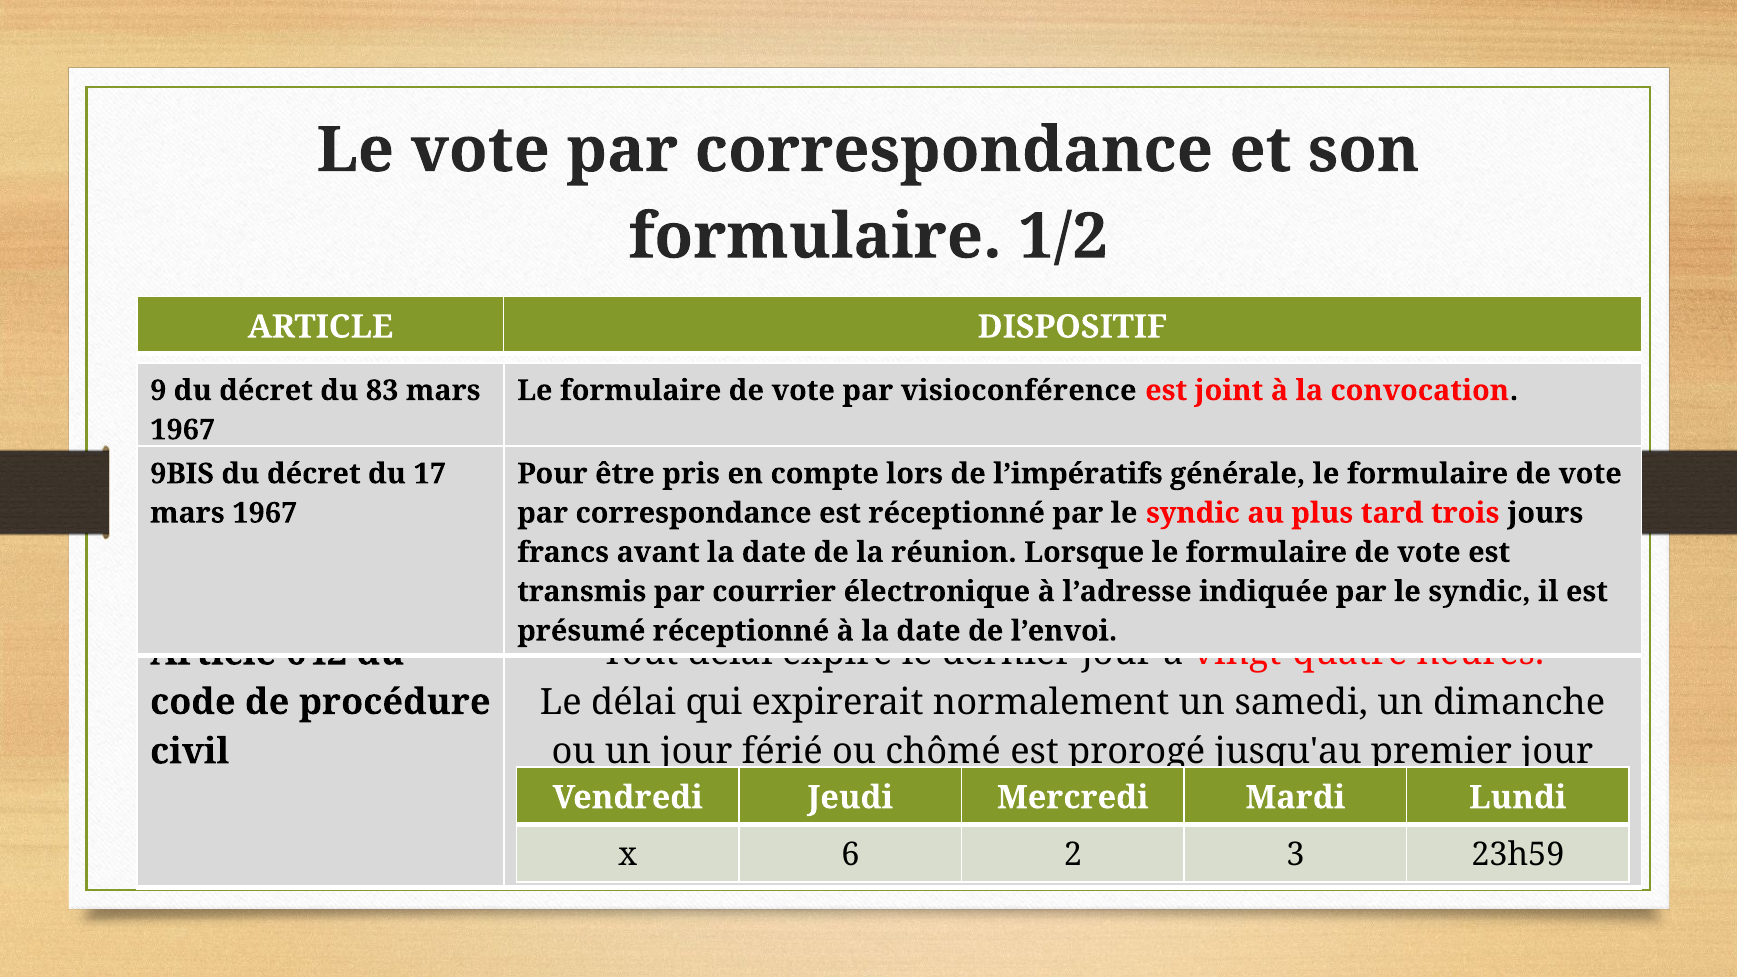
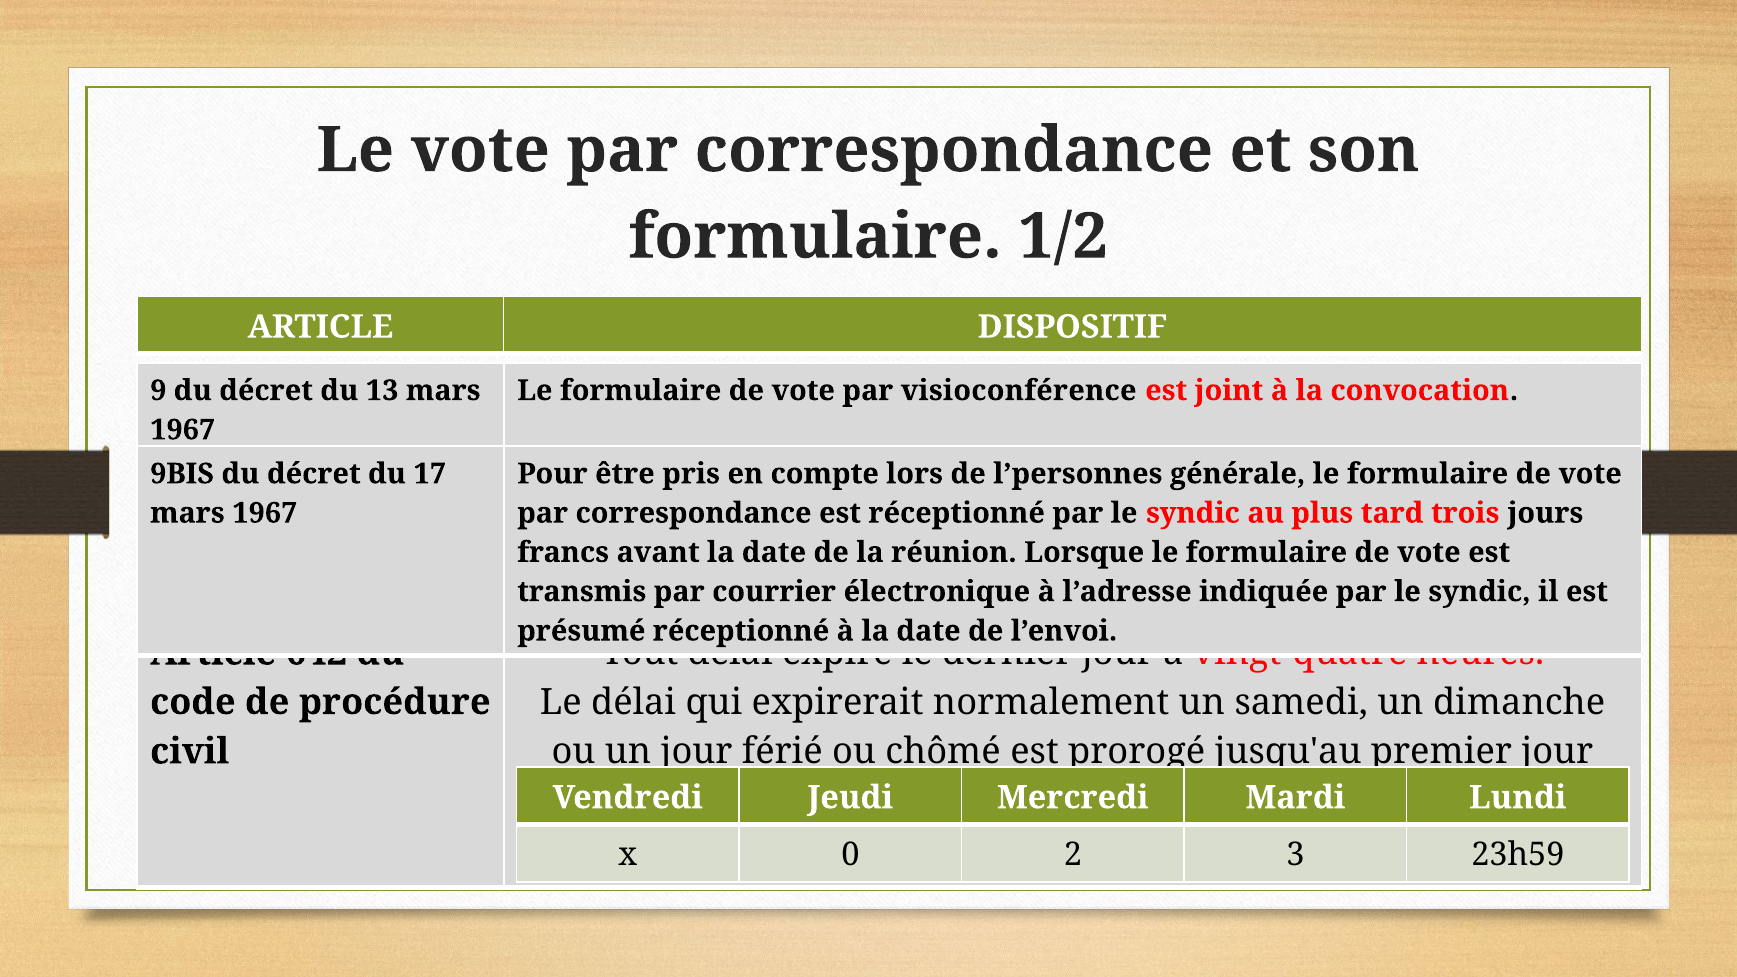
83: 83 -> 13 (382, 391)
l’impératifs: l’impératifs -> l’personnes (1078, 474)
6: 6 -> 0 (850, 855)
